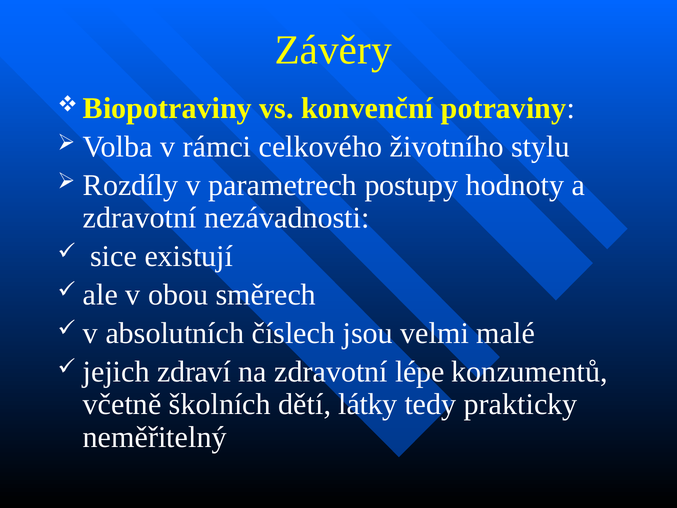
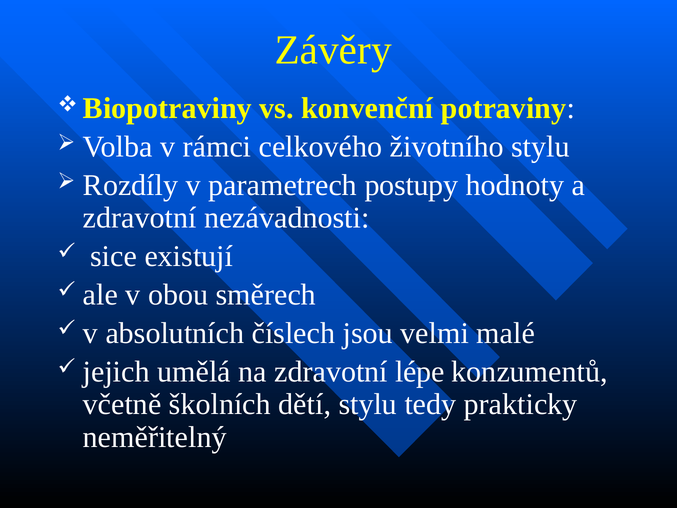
zdraví: zdraví -> umělá (194, 372)
dětí látky: látky -> stylu (368, 404)
